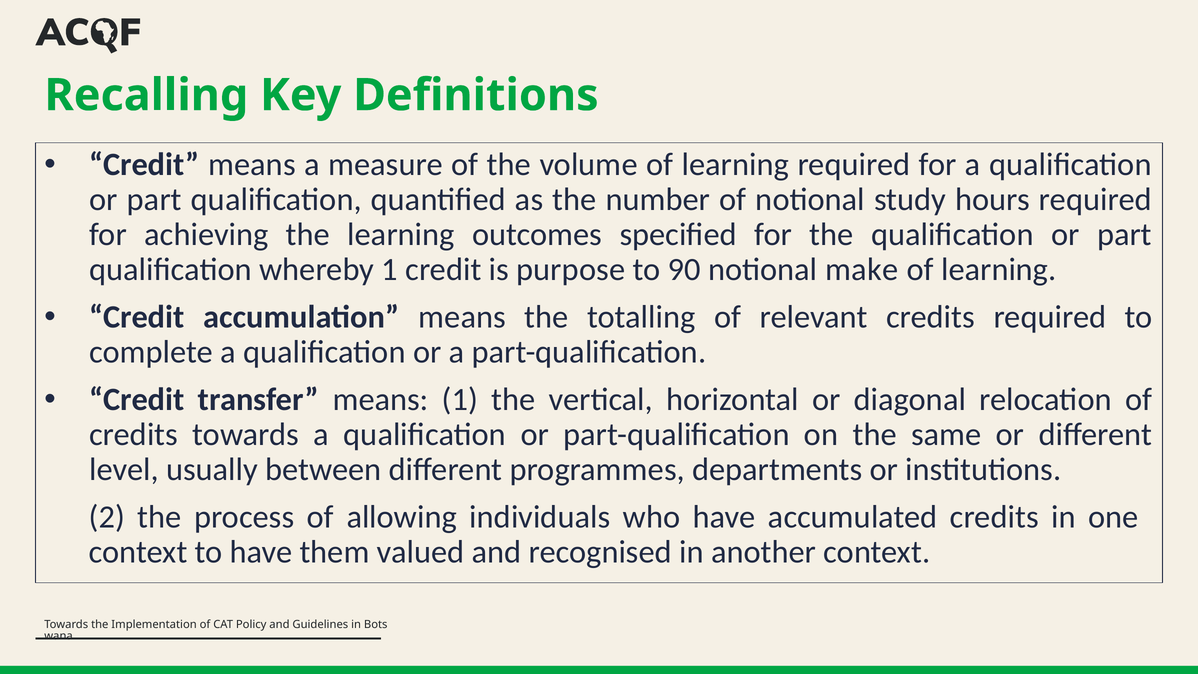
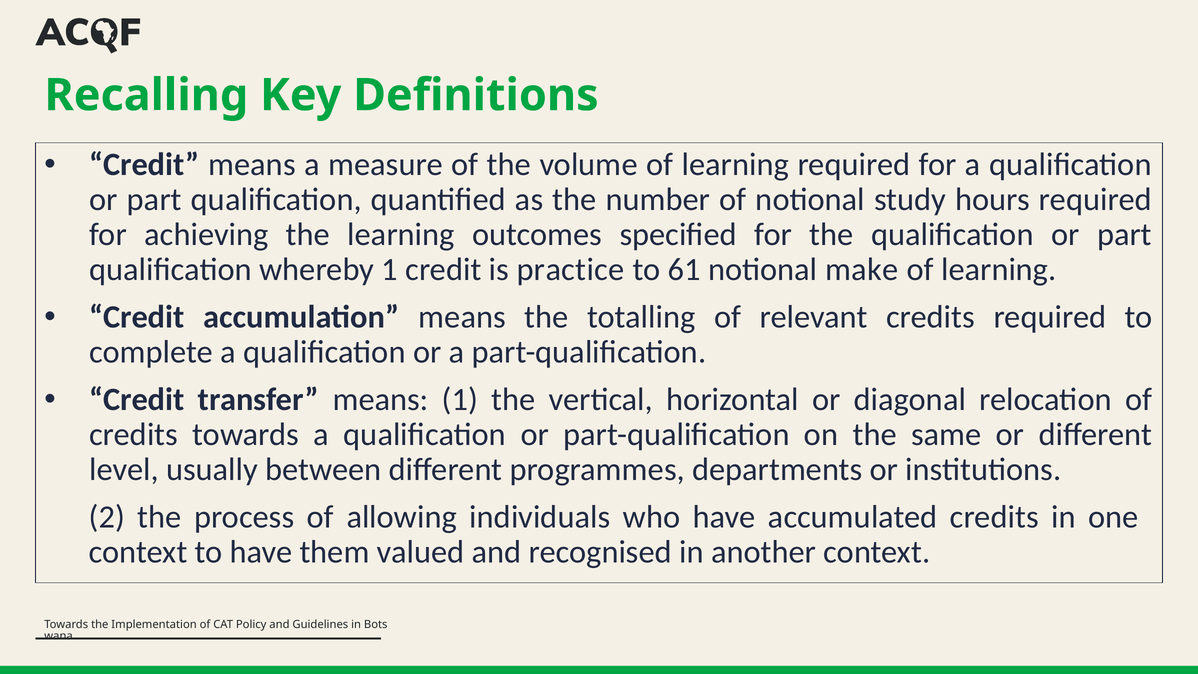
purpose: purpose -> practice (571, 270)
90: 90 -> 61 (684, 270)
